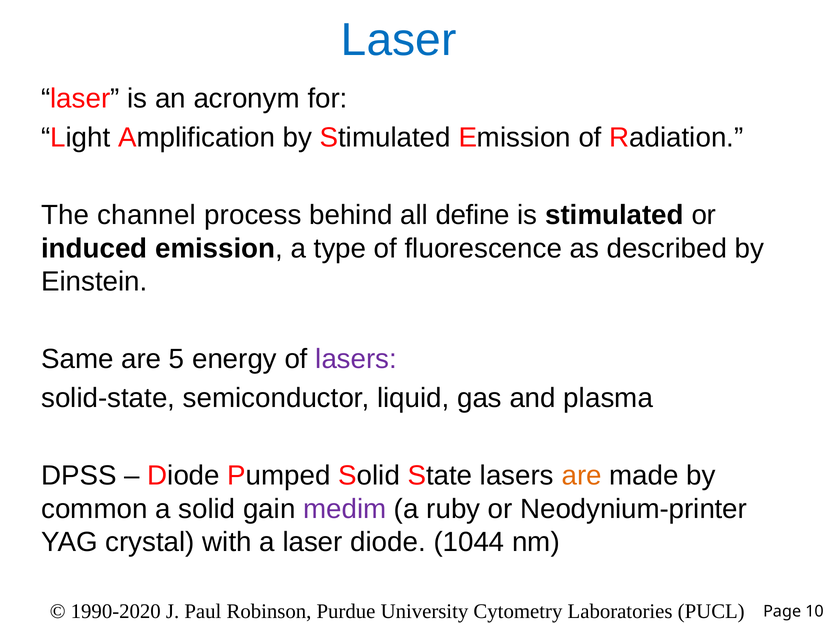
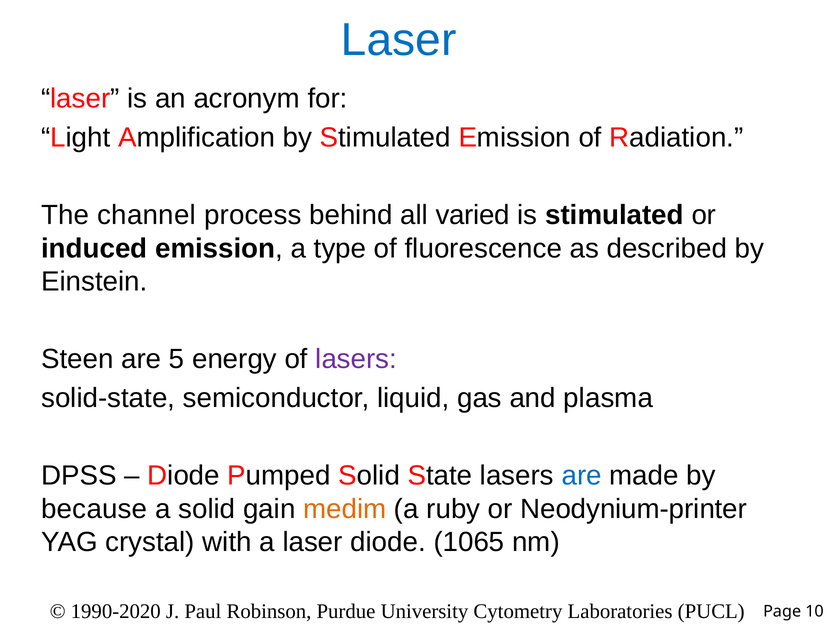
define: define -> varied (473, 215)
Same: Same -> Steen (77, 359)
are colour: orange -> blue (582, 476)
common: common -> because (94, 509)
medim colour: purple -> orange (345, 509)
1044: 1044 -> 1065 (469, 542)
